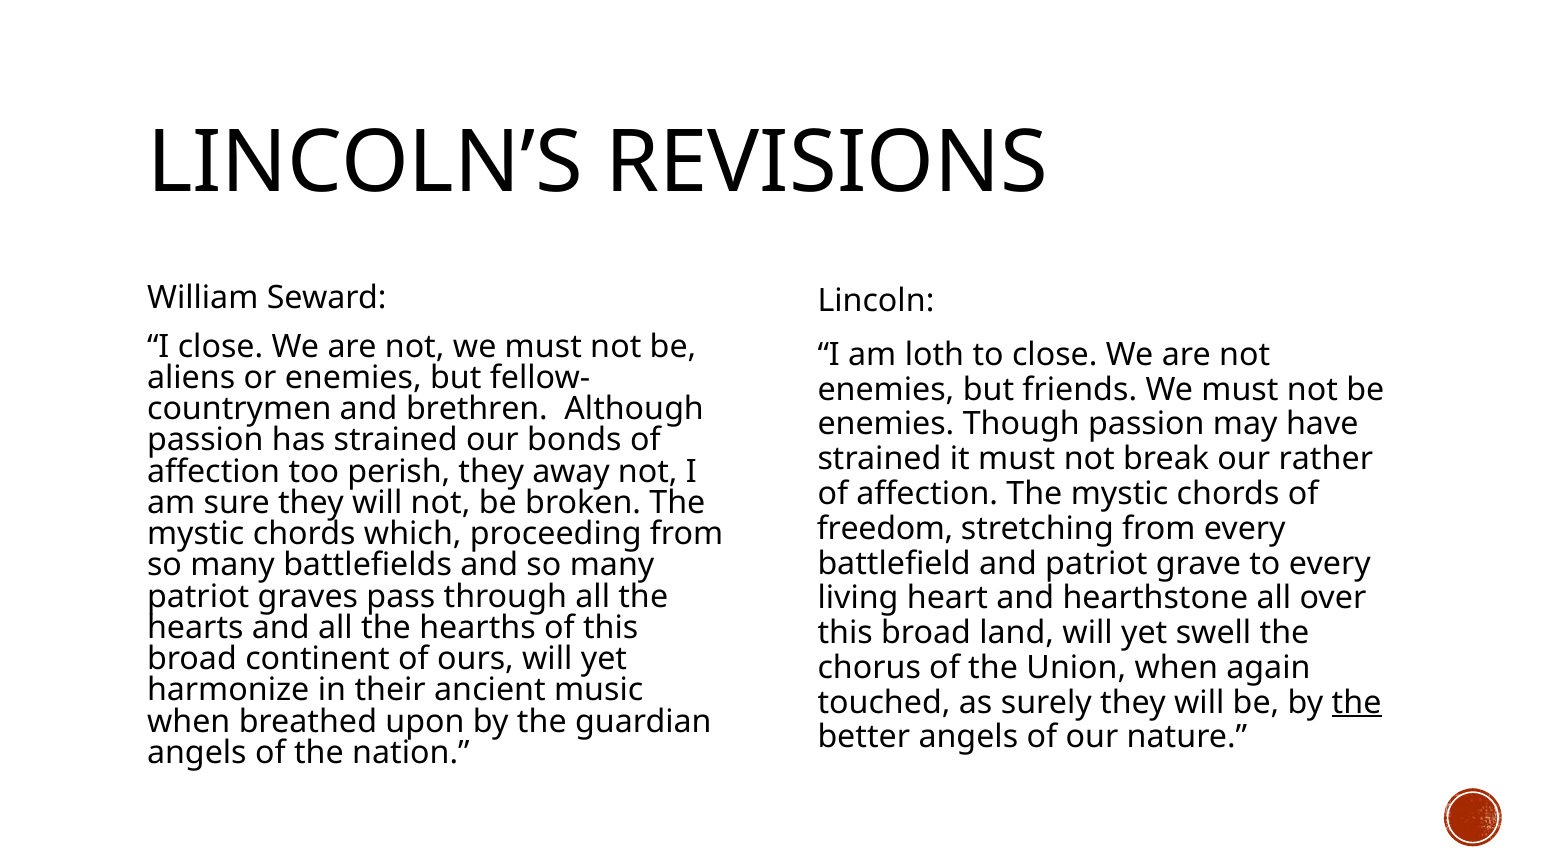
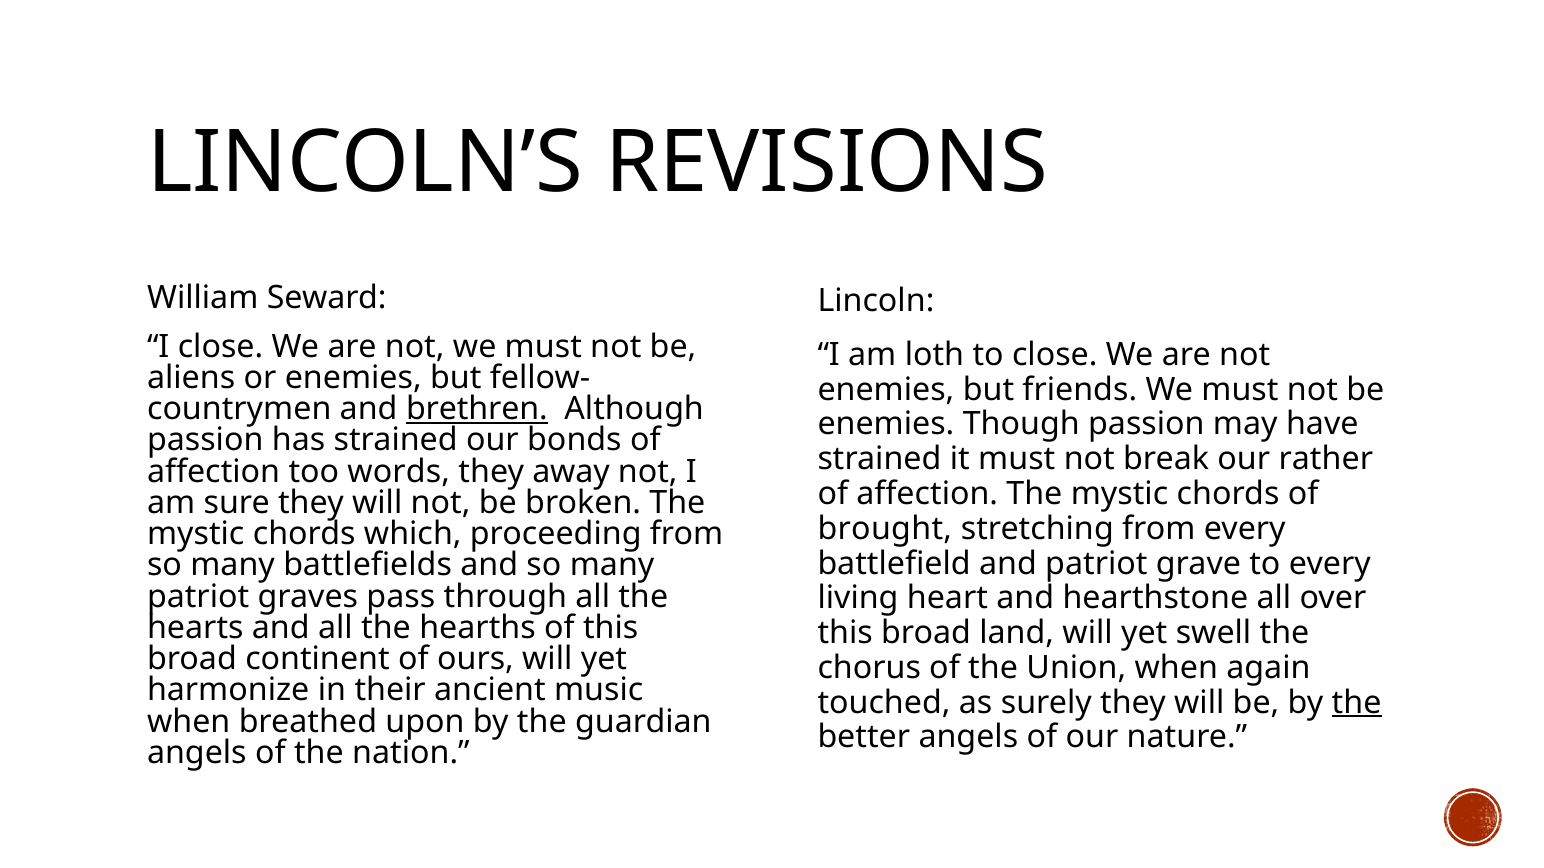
brethren underline: none -> present (477, 409)
perish: perish -> words (399, 472)
freedom: freedom -> brought (885, 529)
